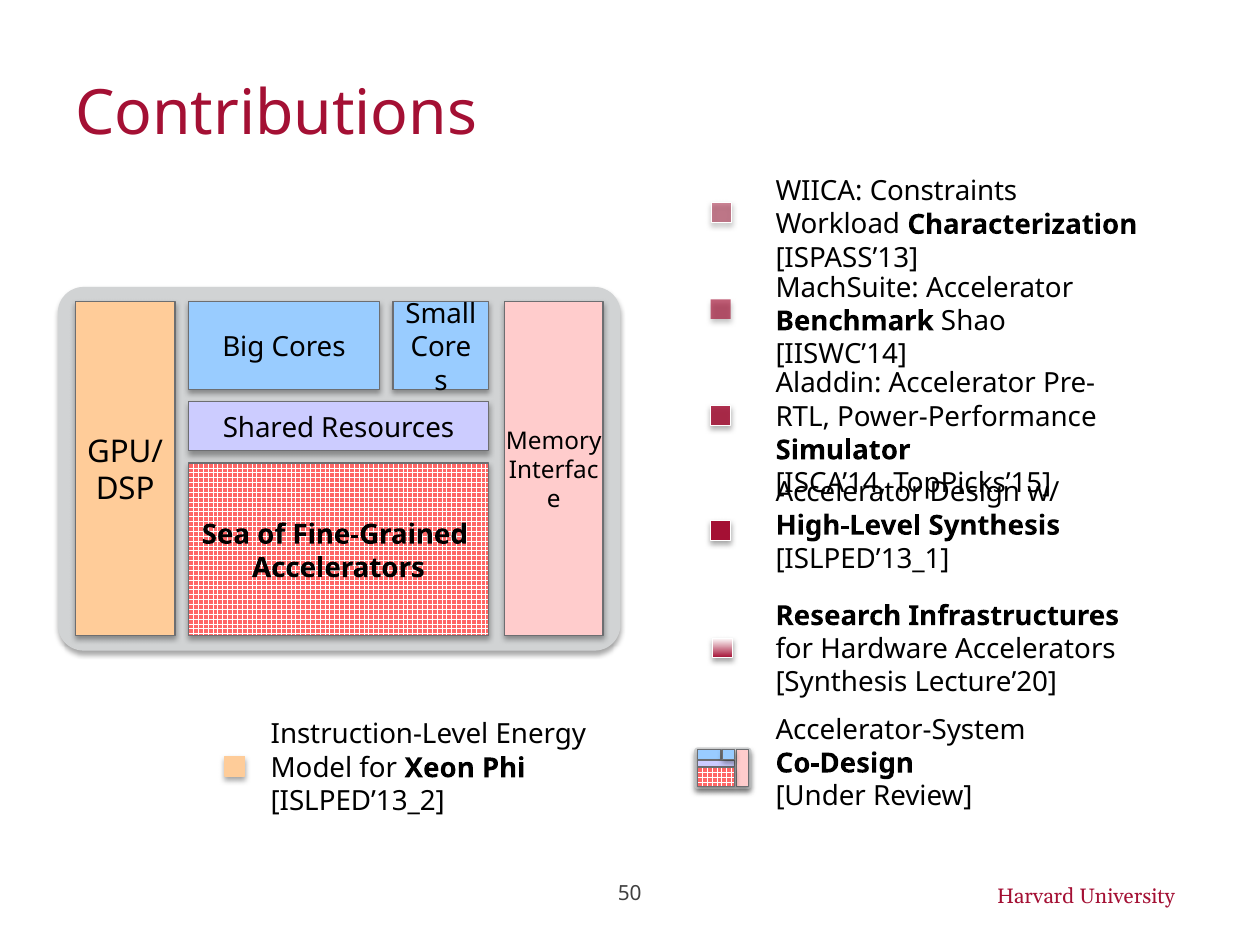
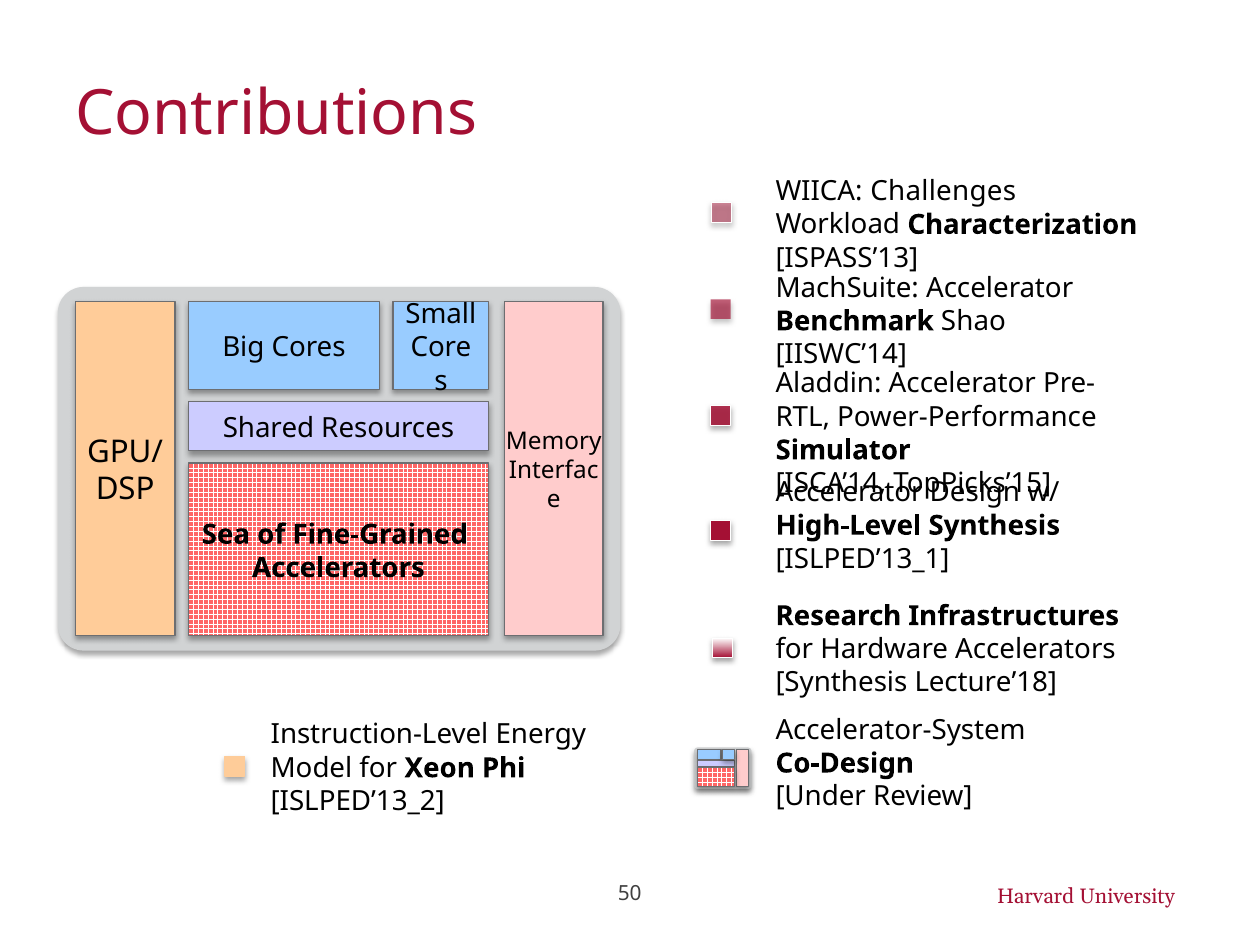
Constraints: Constraints -> Challenges (943, 191)
Lecture’20: Lecture’20 -> Lecture’18 (986, 682)
